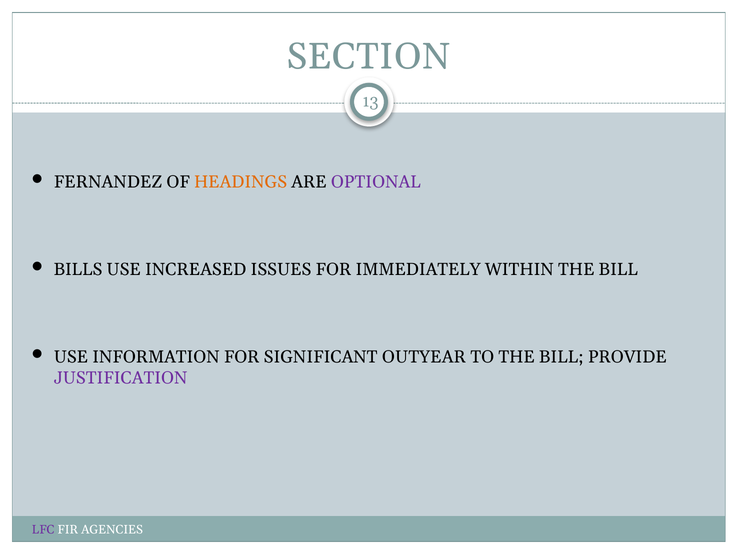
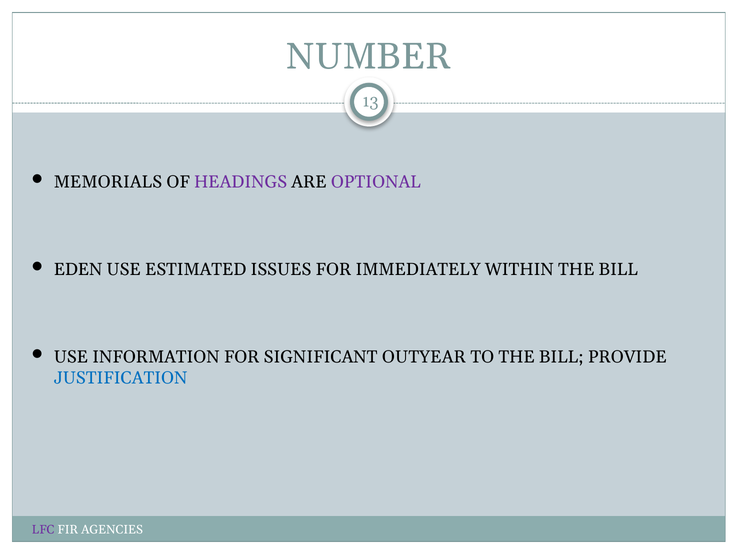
SECTION: SECTION -> NUMBER (369, 56)
FERNANDEZ: FERNANDEZ -> MEMORIALS (108, 182)
HEADINGS colour: orange -> purple (241, 182)
BILLS: BILLS -> EDEN (78, 269)
INCREASED: INCREASED -> ESTIMATED (196, 269)
JUSTIFICATION colour: purple -> blue (121, 377)
